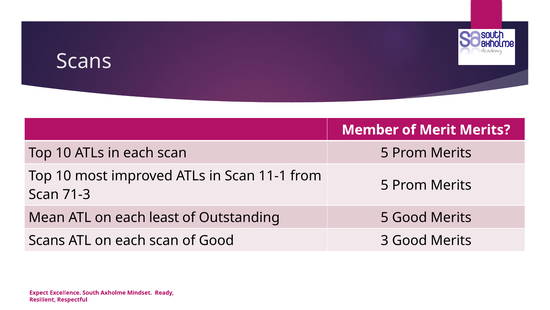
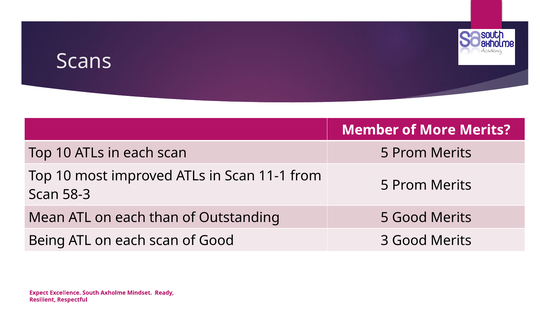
Merit: Merit -> More (438, 130)
71-3: 71-3 -> 58-3 (76, 194)
least: least -> than (164, 217)
Scans: Scans -> Being (47, 240)
